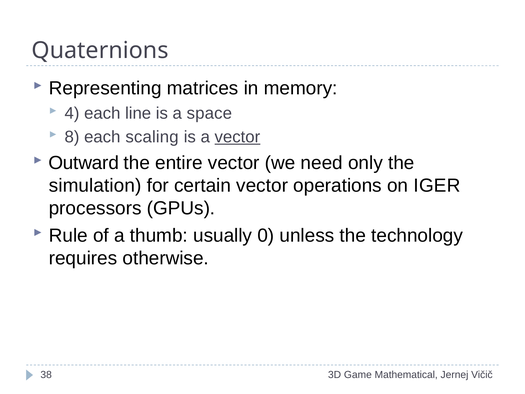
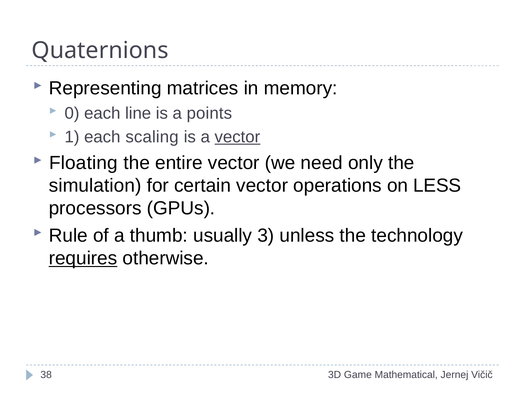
4: 4 -> 0 (72, 113)
space: space -> points (209, 113)
8: 8 -> 1 (72, 137)
Outward: Outward -> Floating (83, 163)
IGER: IGER -> LESS (437, 186)
0: 0 -> 3 (266, 235)
requires underline: none -> present (83, 258)
